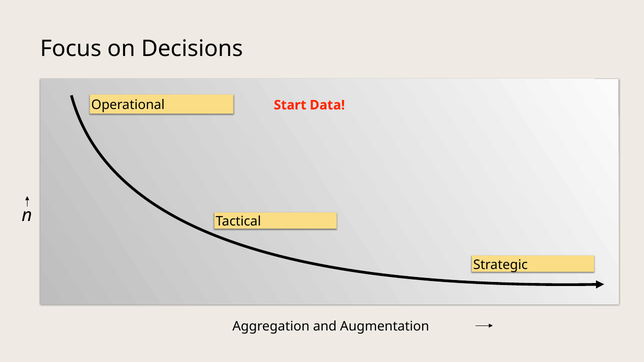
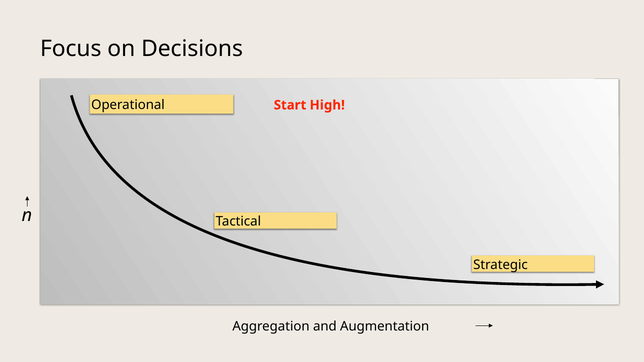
Data: Data -> High (327, 105)
